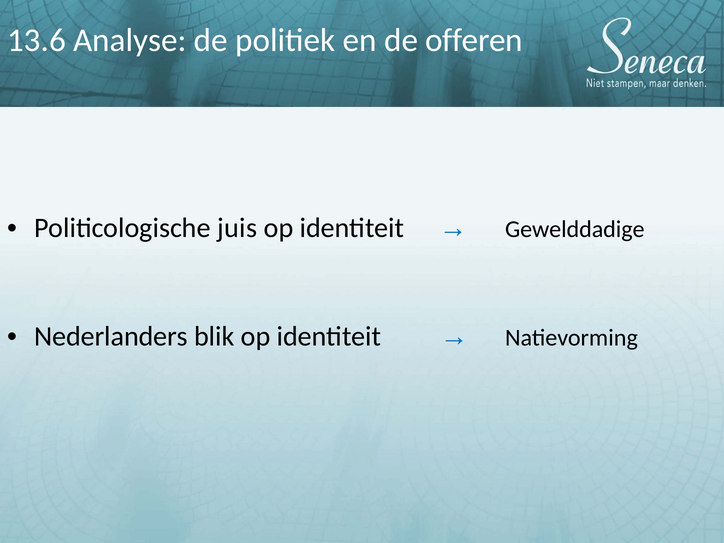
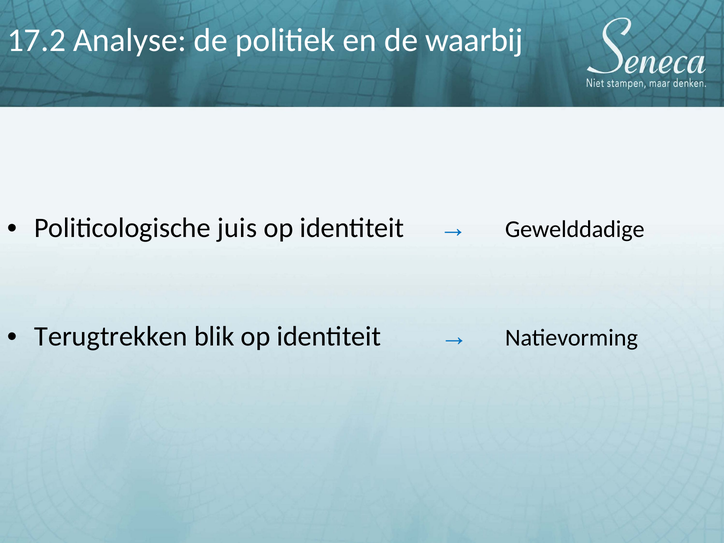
13.6: 13.6 -> 17.2 (36, 40)
offeren: offeren -> waarbij (474, 40)
Nederlanders: Nederlanders -> Terugtrekken (111, 336)
